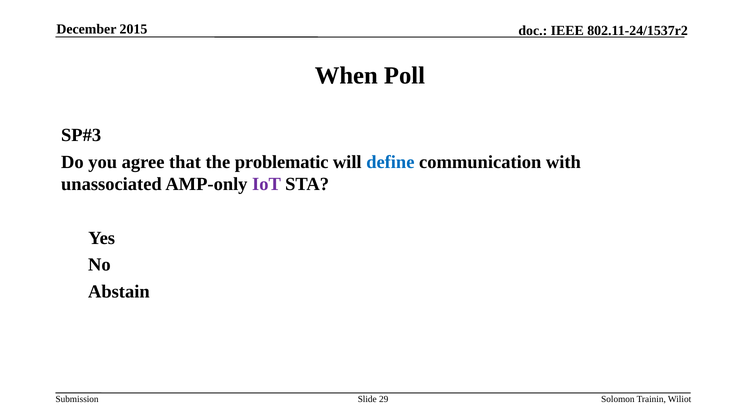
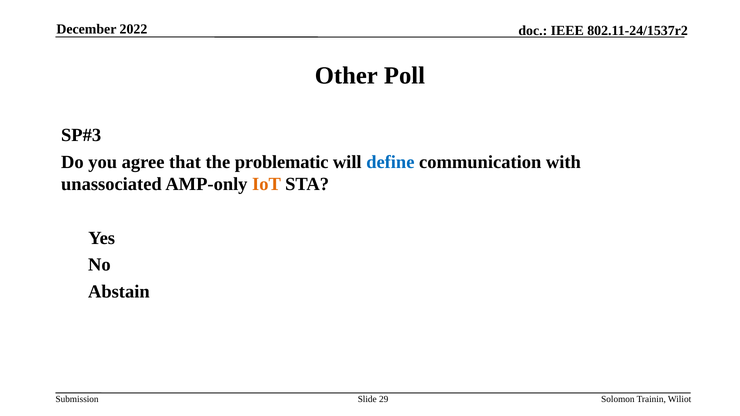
2015: 2015 -> 2022 (133, 29)
When: When -> Other (346, 76)
IoT colour: purple -> orange (267, 184)
